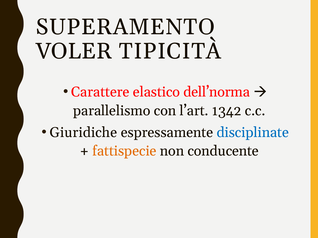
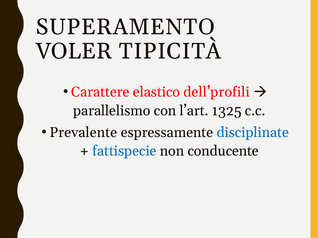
dell’norma: dell’norma -> dell’profili (217, 92)
1342: 1342 -> 1325 (227, 111)
Giuridiche: Giuridiche -> Prevalente (83, 133)
fattispecie colour: orange -> blue (124, 151)
